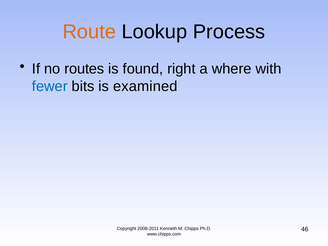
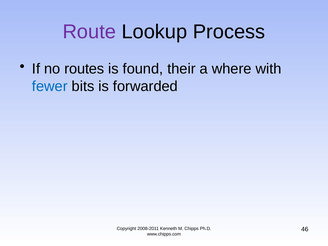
Route colour: orange -> purple (89, 32)
right: right -> their (181, 69)
examined: examined -> forwarded (145, 86)
